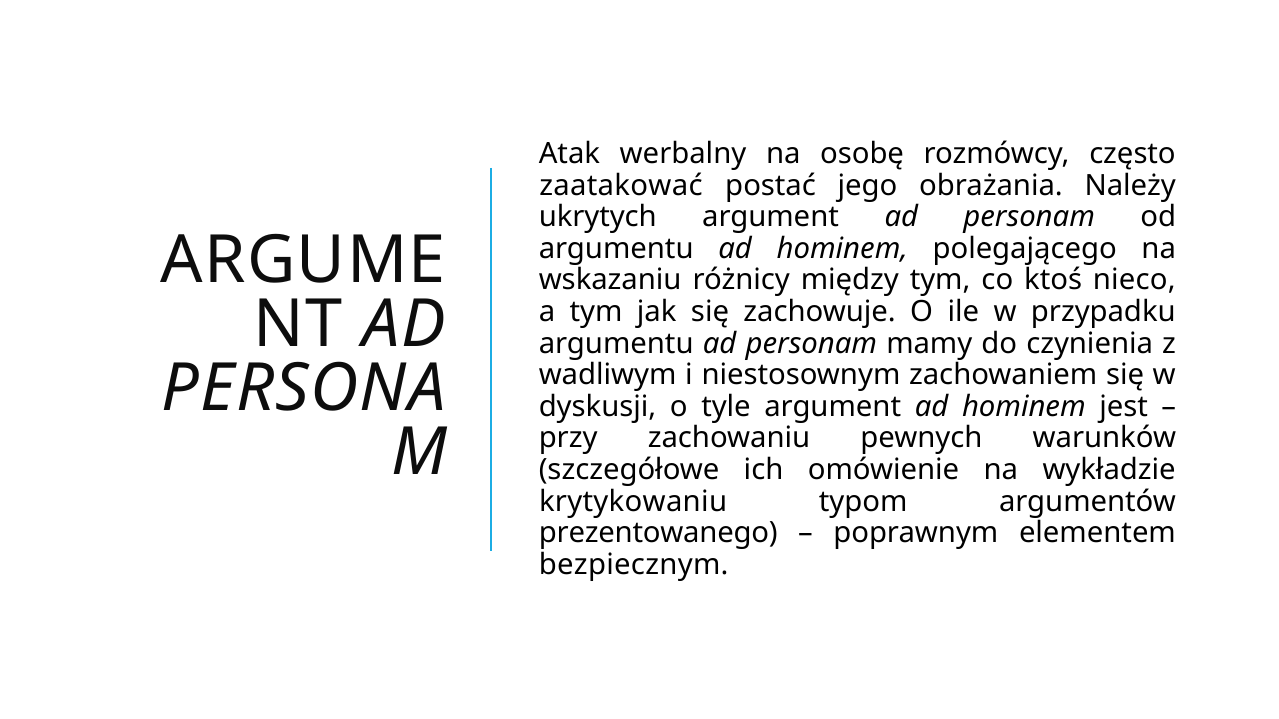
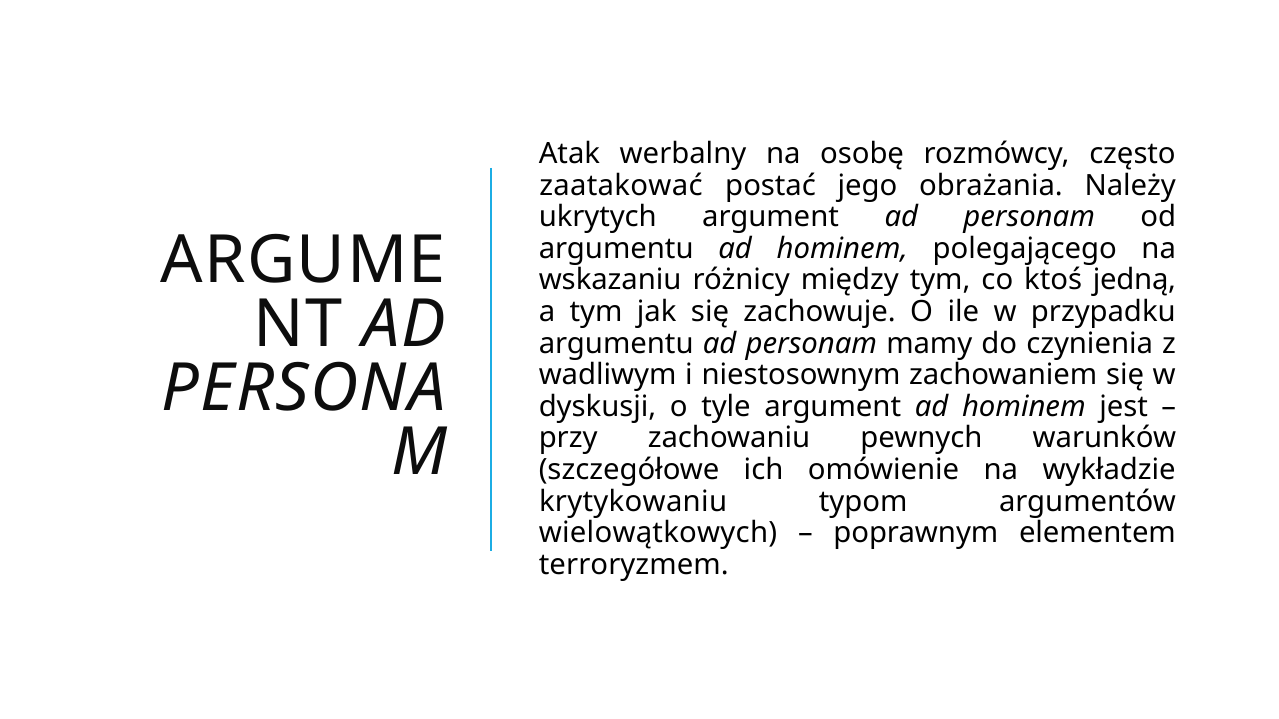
nieco: nieco -> jedną (1135, 280)
prezentowanego: prezentowanego -> wielowątkowych (658, 533)
bezpiecznym: bezpiecznym -> terroryzmem (634, 565)
